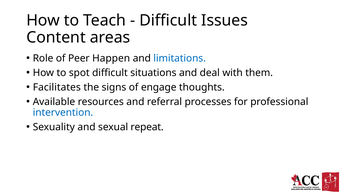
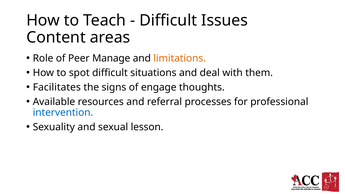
Happen: Happen -> Manage (111, 58)
limitations colour: blue -> orange (180, 58)
repeat: repeat -> lesson (147, 127)
